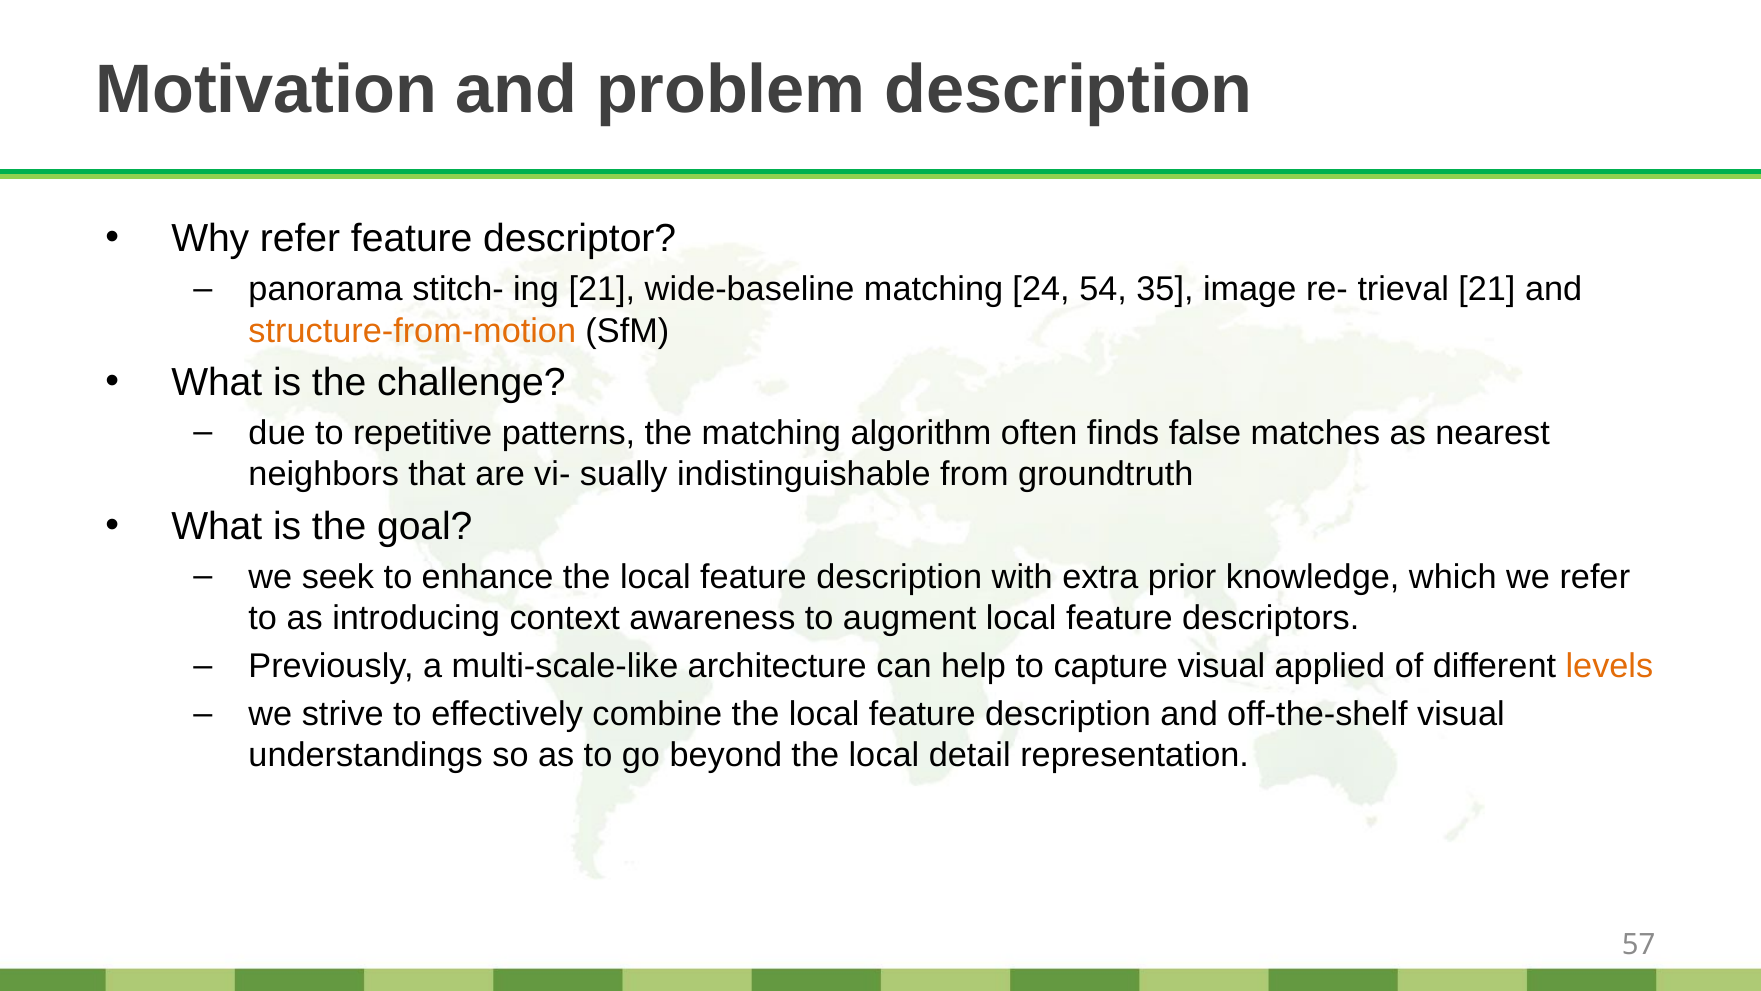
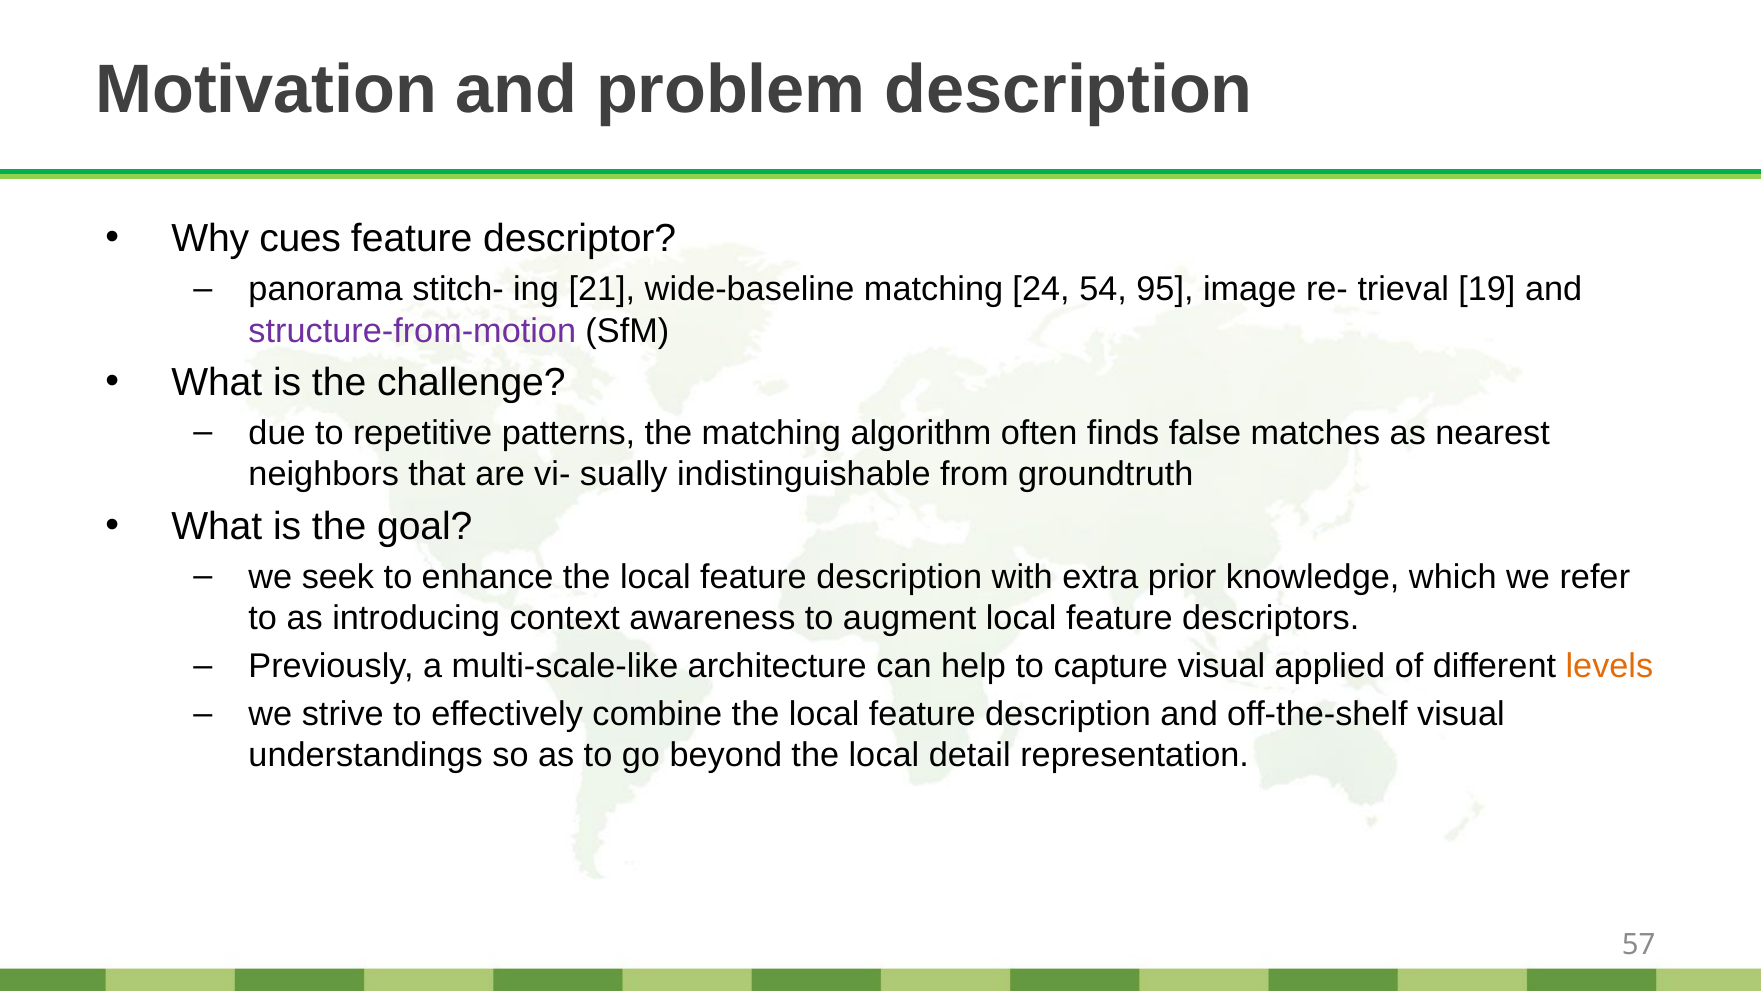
Why refer: refer -> cues (300, 239)
35: 35 -> 95 (1165, 289)
trieval 21: 21 -> 19 (1487, 289)
structure-from-motion colour: orange -> purple (412, 331)
